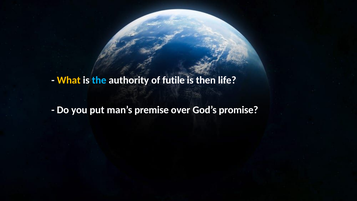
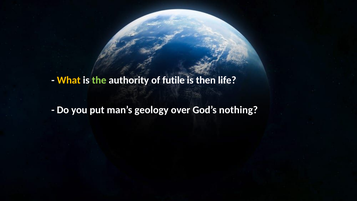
the colour: light blue -> light green (99, 80)
premise: premise -> geology (152, 110)
promise: promise -> nothing (238, 110)
